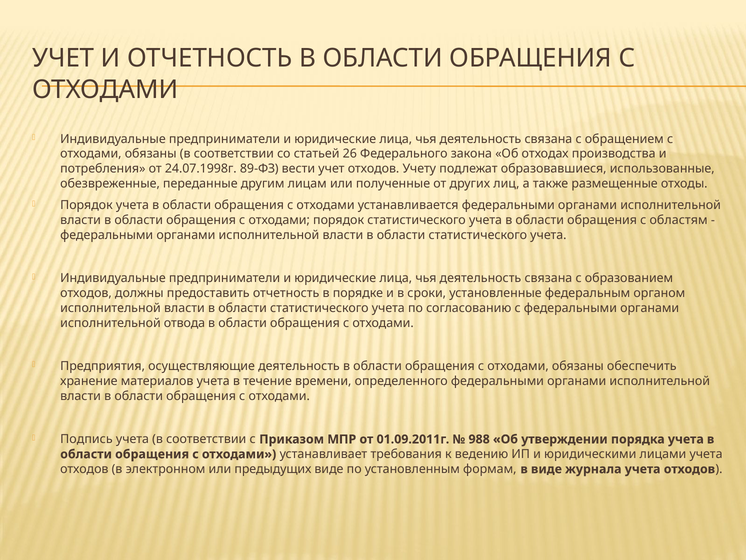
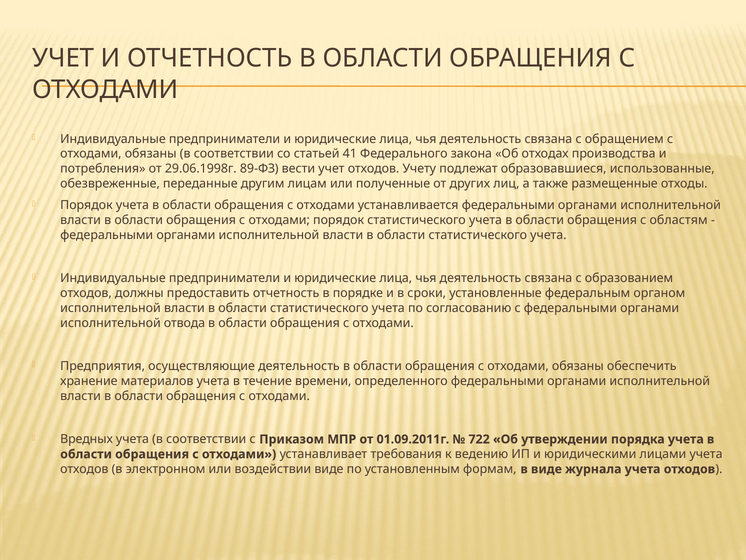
26: 26 -> 41 (350, 154)
24.07.1998г: 24.07.1998г -> 29.06.1998г (201, 169)
Подпись: Подпись -> Вредных (87, 439)
988: 988 -> 722 (479, 439)
предыдущих: предыдущих -> воздействии (273, 469)
